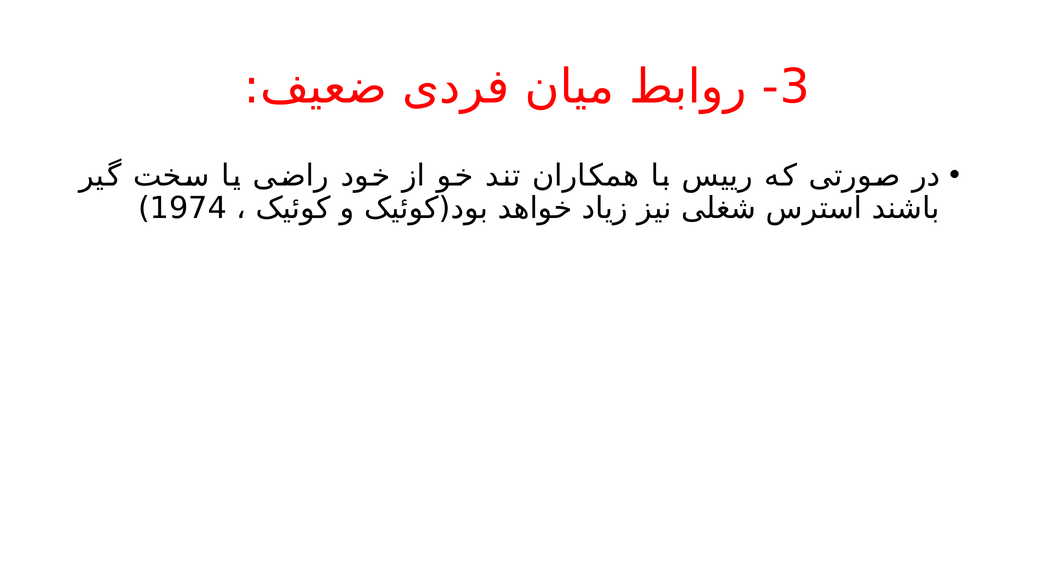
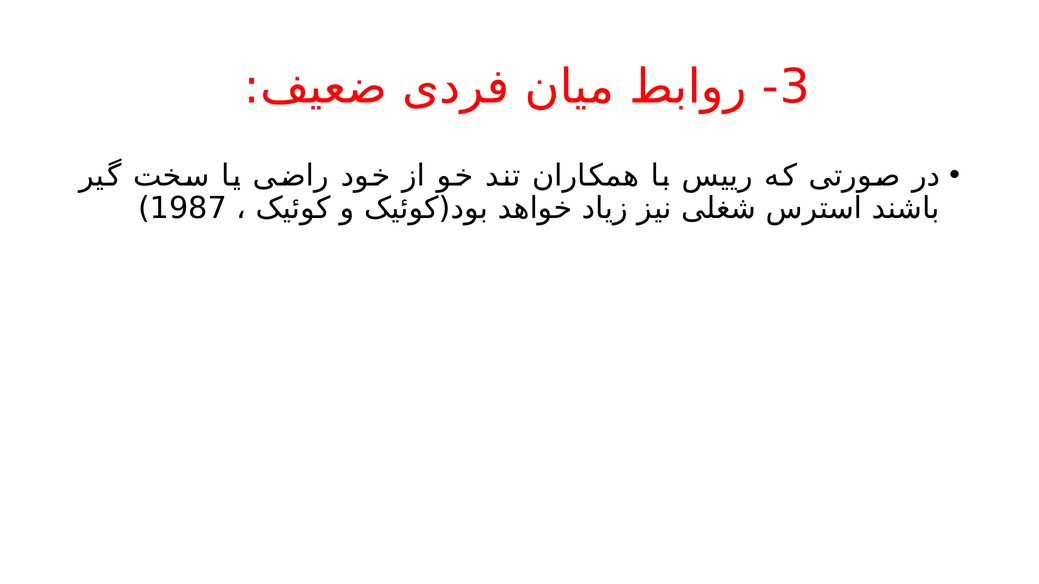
1974: 1974 -> 1987 (188, 208)
